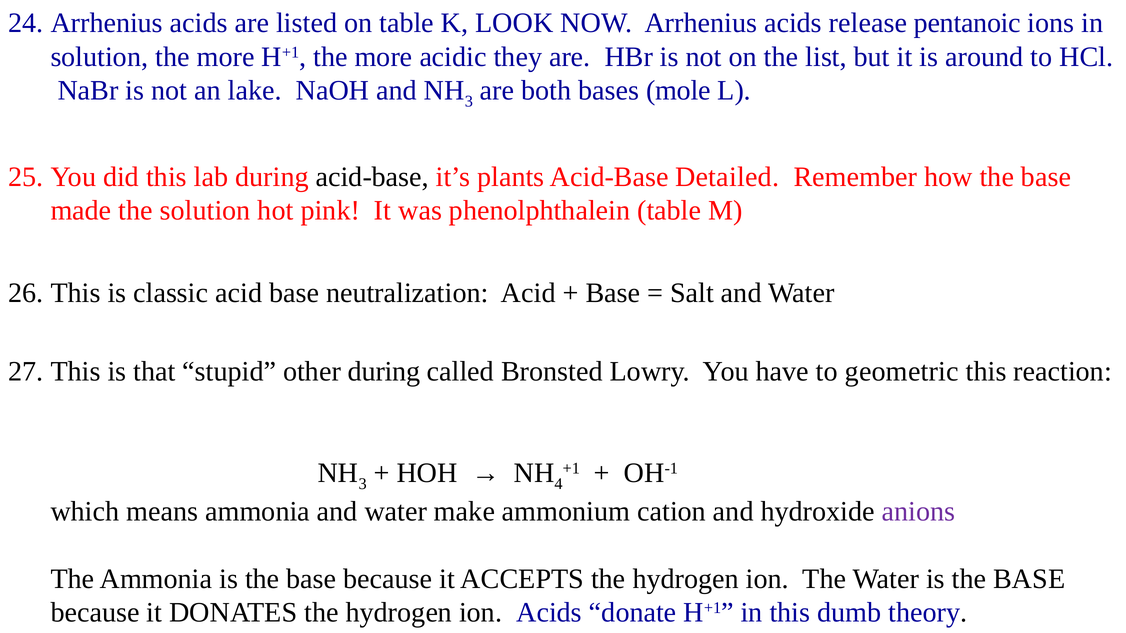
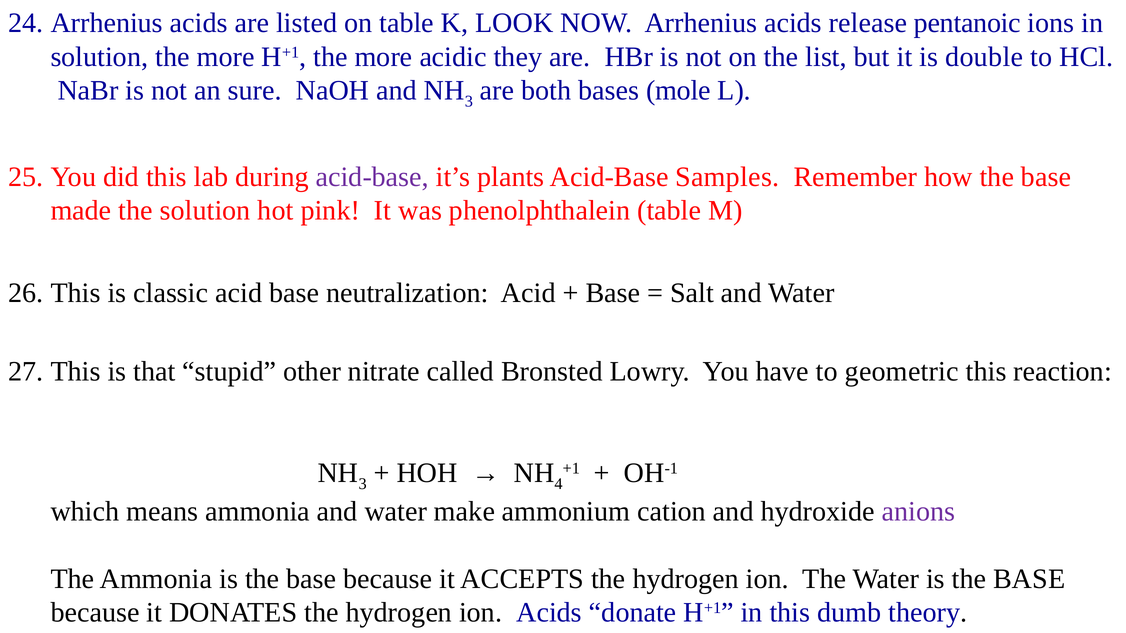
around: around -> double (984, 57)
lake: lake -> sure (255, 91)
acid-base colour: black -> purple (372, 177)
Detailed: Detailed -> Samples (727, 177)
other during: during -> nitrate (384, 372)
